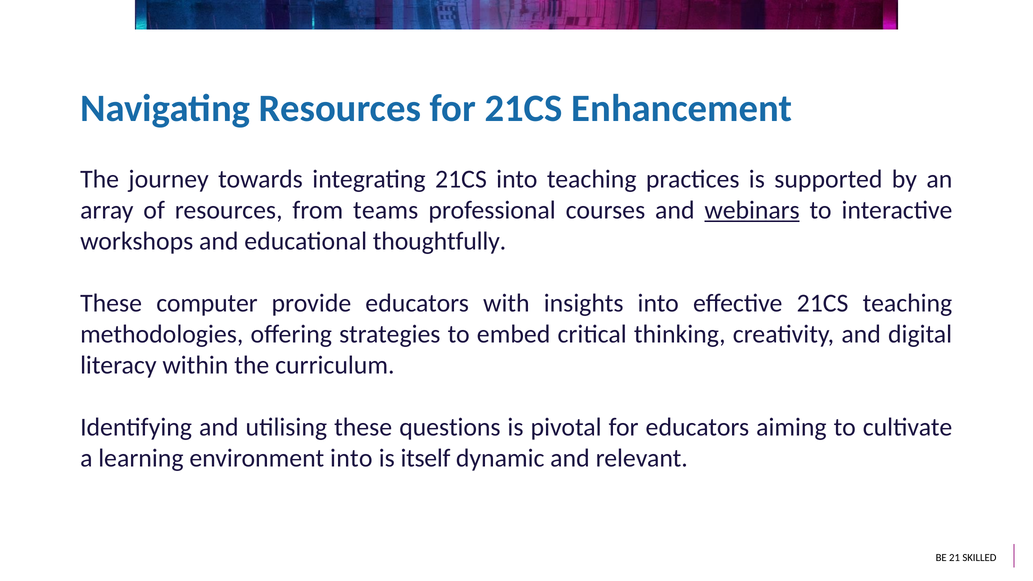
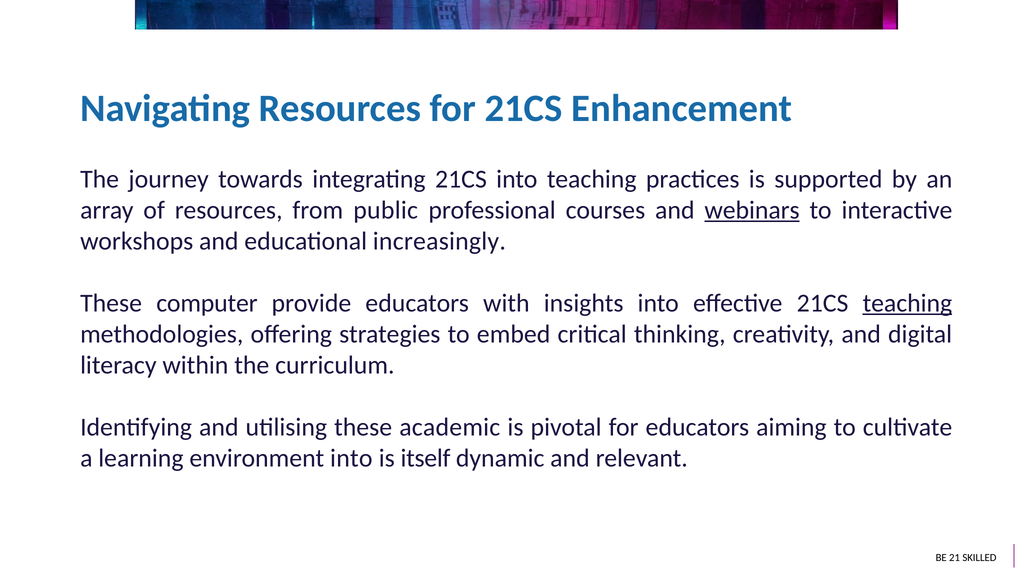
teams: teams -> public (386, 210)
thoughtfully: thoughtfully -> increasingly (439, 241)
teaching underline: none -> present (907, 303)
questions: questions -> academic (450, 427)
